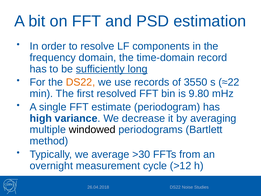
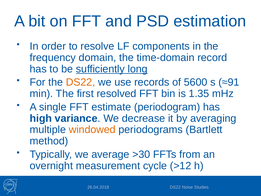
3550: 3550 -> 5600 (196, 82)
≈22: ≈22 -> ≈91 (229, 82)
9.80: 9.80 -> 1.35 (199, 94)
windowed colour: black -> orange (92, 130)
